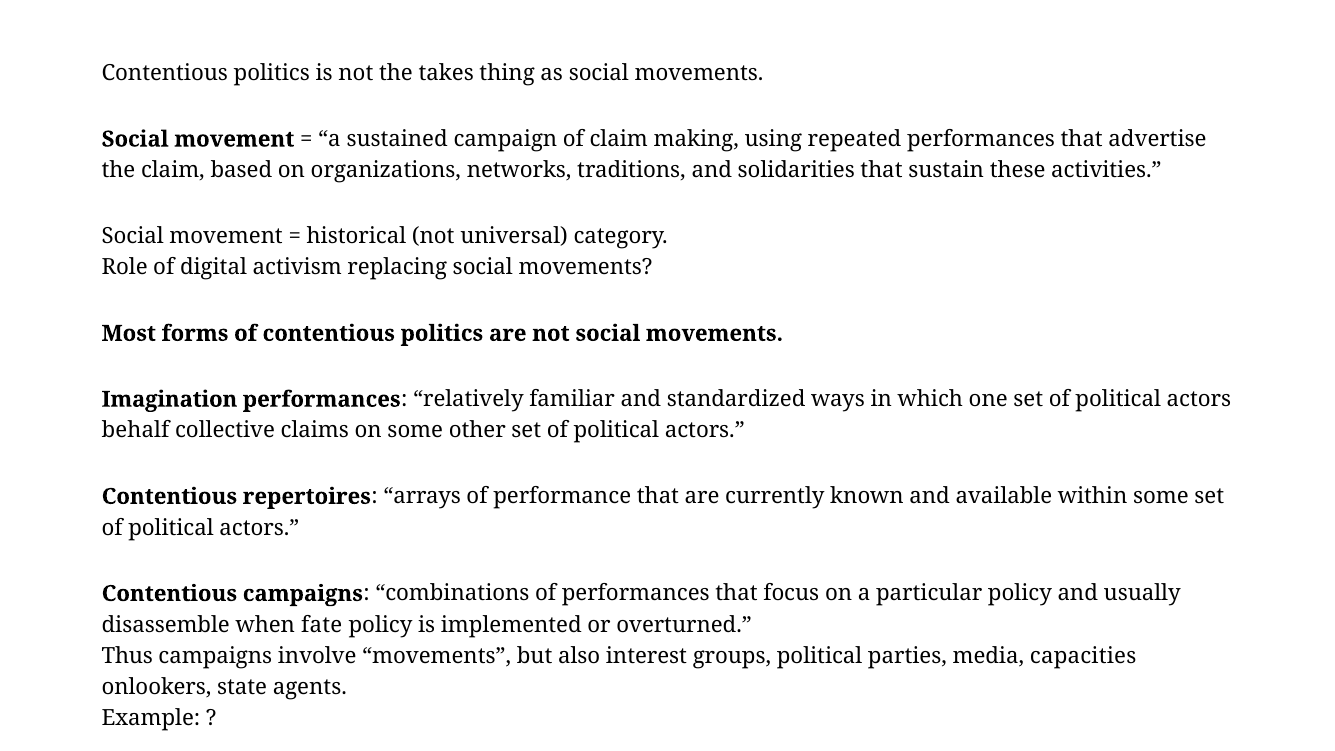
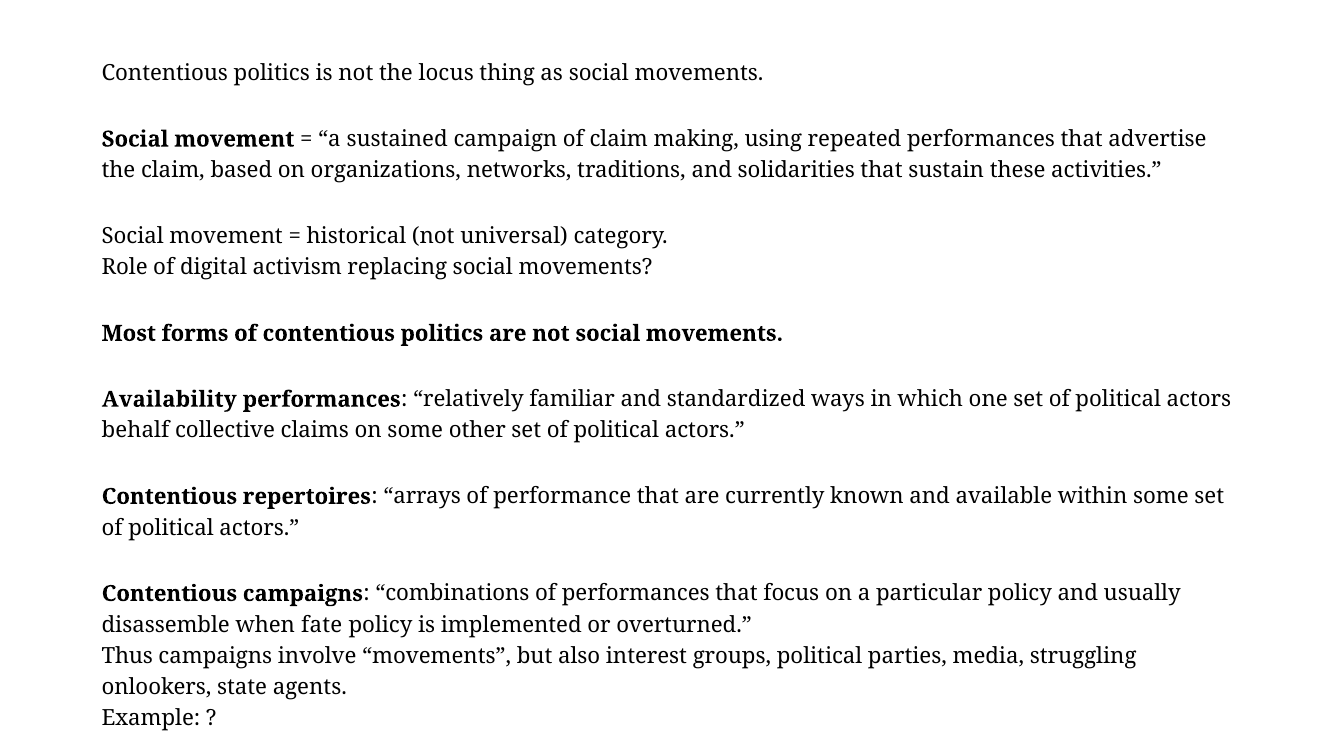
takes: takes -> locus (446, 73)
Imagination: Imagination -> Availability (169, 399)
capacities: capacities -> struggling (1083, 656)
